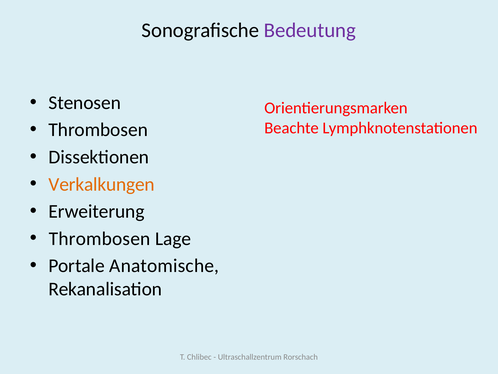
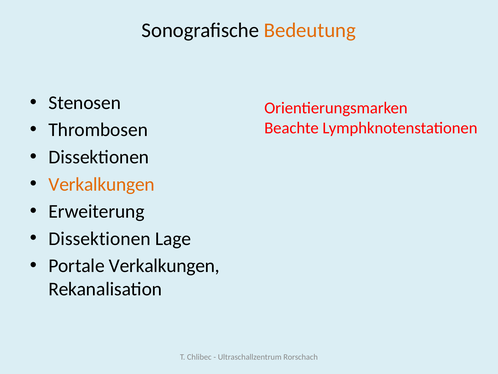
Bedeutung colour: purple -> orange (310, 30)
Thrombosen: Thrombosen -> Dissektionen (100, 238)
Portale Anatomische: Anatomische -> Verkalkungen (164, 265)
